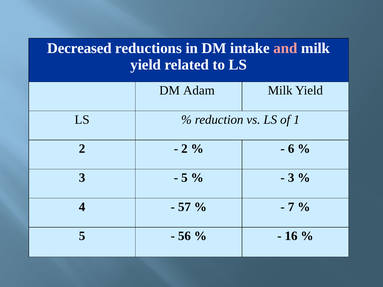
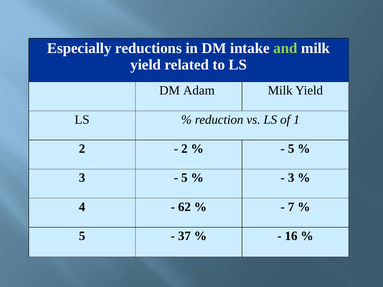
Decreased: Decreased -> Especially (79, 48)
and colour: pink -> light green (285, 48)
6: 6 -> 5 (291, 149)
57: 57 -> 62 (184, 207)
56: 56 -> 37 (184, 236)
